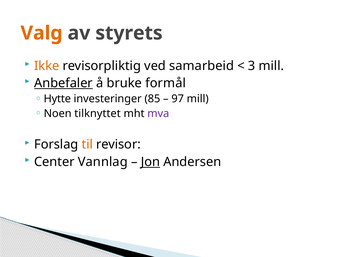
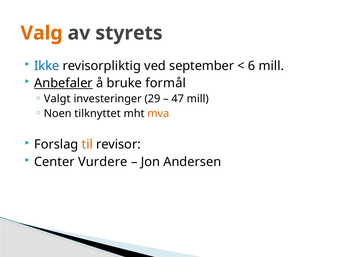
Ikke colour: orange -> blue (47, 66)
samarbeid: samarbeid -> september (202, 66)
3: 3 -> 6 (252, 66)
Hytte: Hytte -> Valgt (57, 99)
85: 85 -> 29 (152, 99)
97: 97 -> 47 (178, 99)
mva colour: purple -> orange (158, 113)
Vannlag: Vannlag -> Vurdere (103, 162)
Jon underline: present -> none (150, 162)
